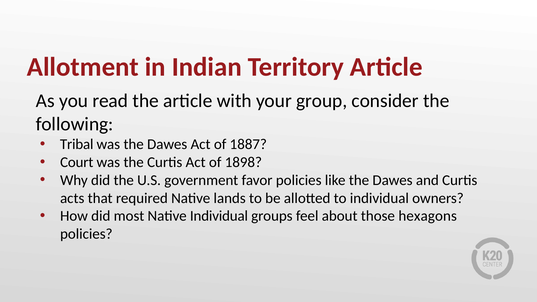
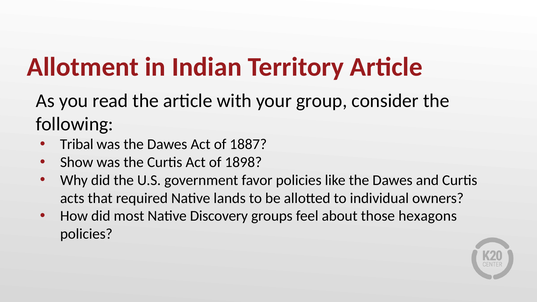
Court: Court -> Show (77, 162)
Native Individual: Individual -> Discovery (219, 216)
